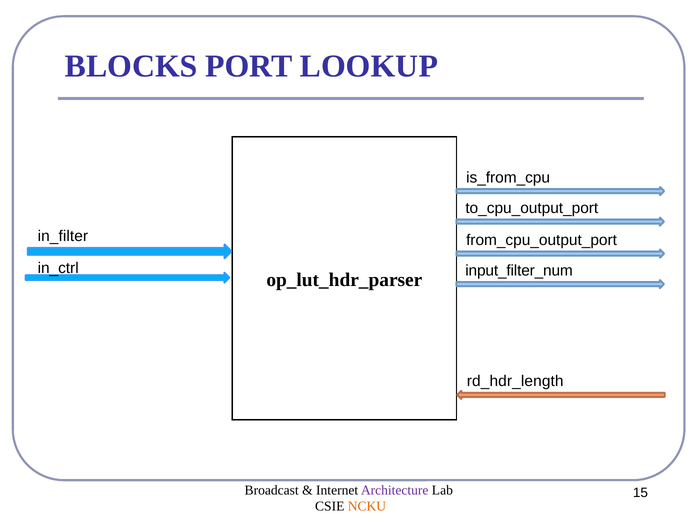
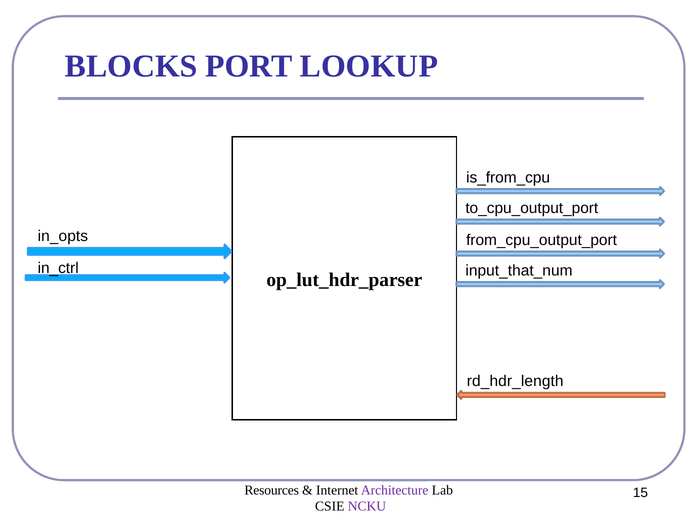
in_filter: in_filter -> in_opts (63, 236)
input_filter_num: input_filter_num -> input_that_num (519, 271)
Broadcast: Broadcast -> Resources (272, 490)
NCKU colour: orange -> purple (367, 506)
